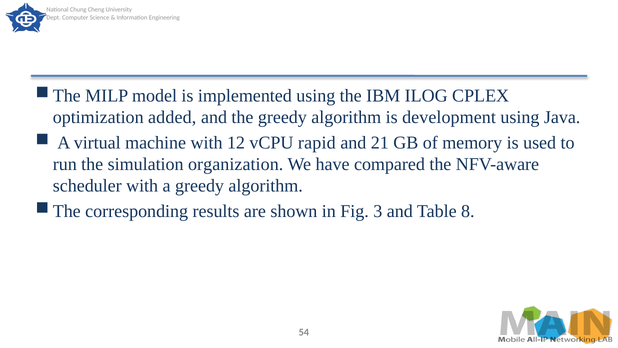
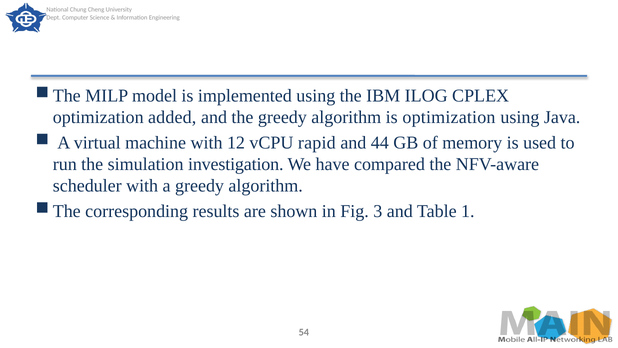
is development: development -> optimization (449, 117)
21: 21 -> 44 (380, 142)
organization: organization -> investigation (236, 164)
8: 8 -> 1 (468, 211)
